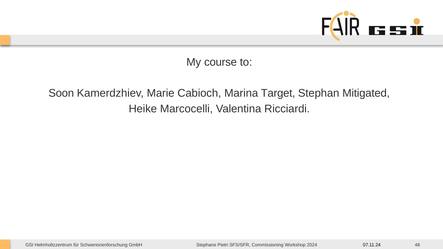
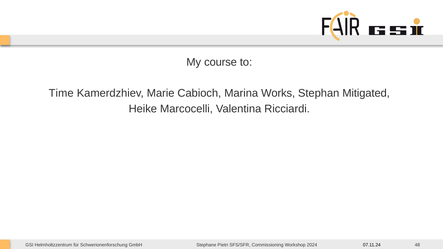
Soon: Soon -> Time (61, 93)
Target: Target -> Works (278, 93)
